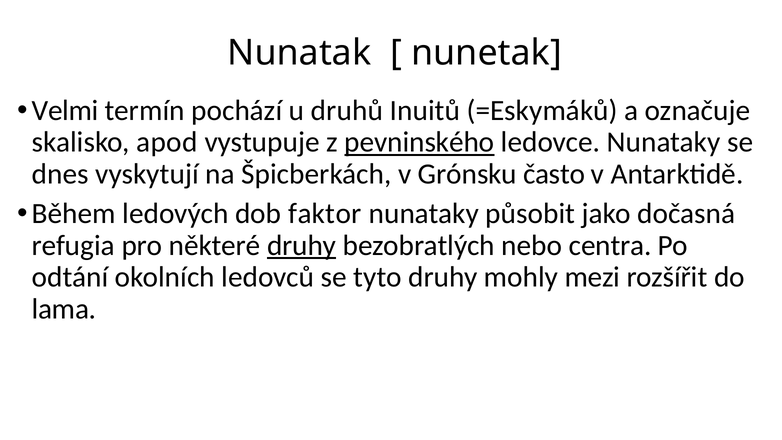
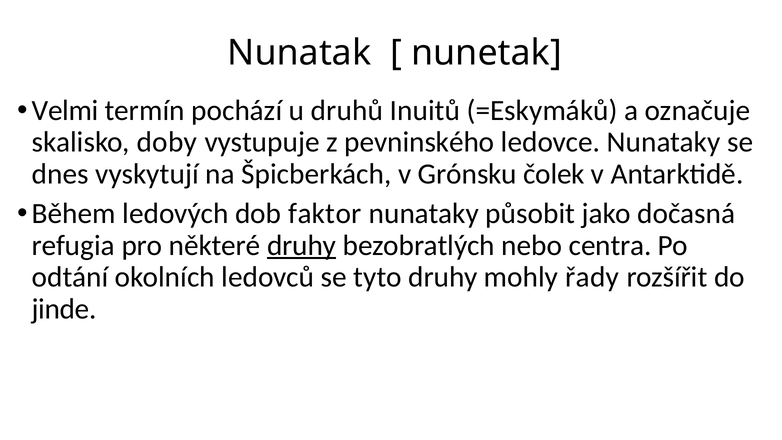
apod: apod -> doby (167, 142)
pevninského underline: present -> none (419, 142)
často: často -> čolek (554, 174)
mezi: mezi -> řady (592, 277)
lama: lama -> jinde (64, 309)
